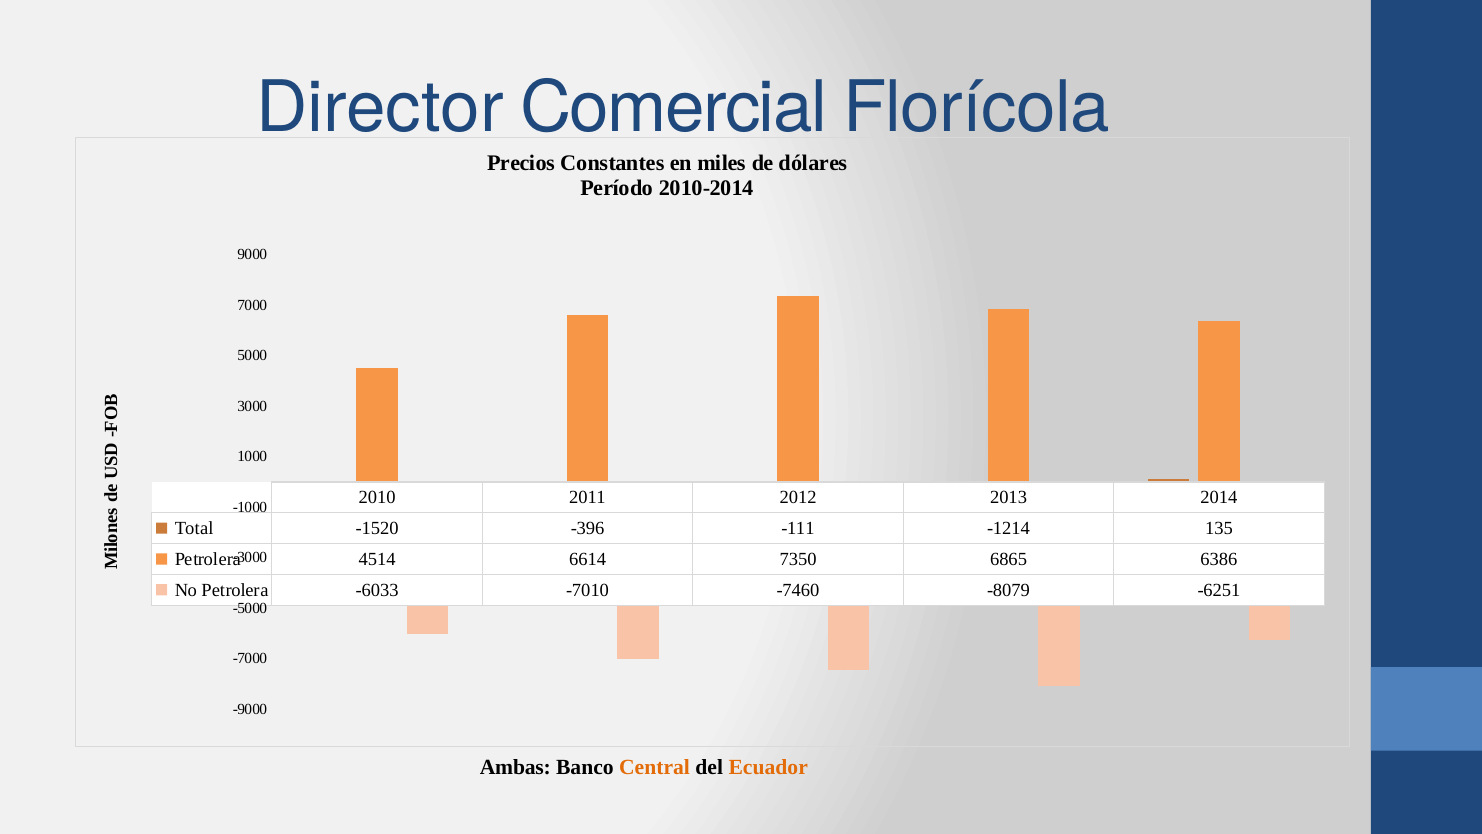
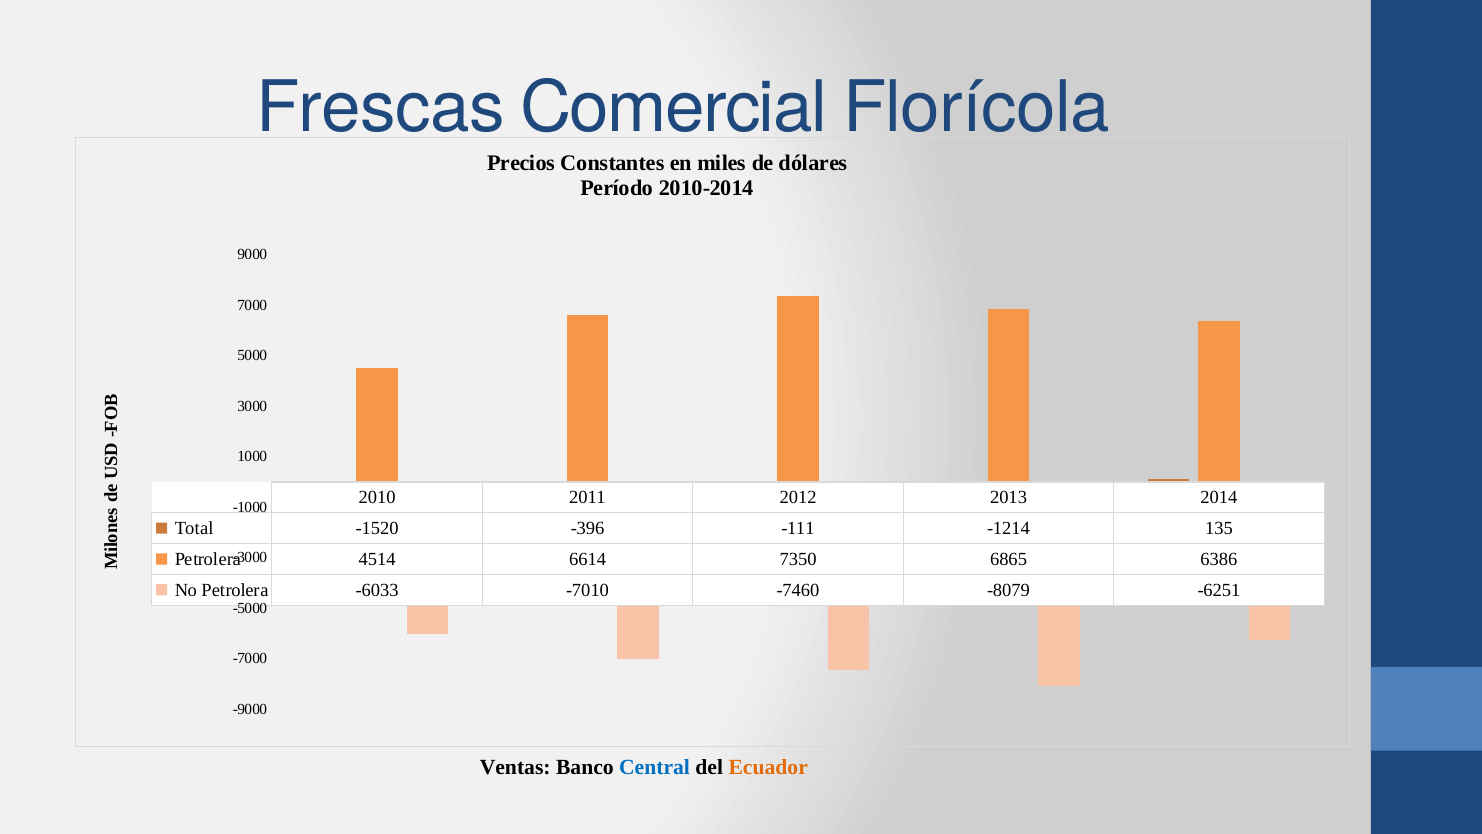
Director: Director -> Frescas (380, 108)
Ambas: Ambas -> Ventas (515, 767)
Central colour: orange -> blue (655, 767)
